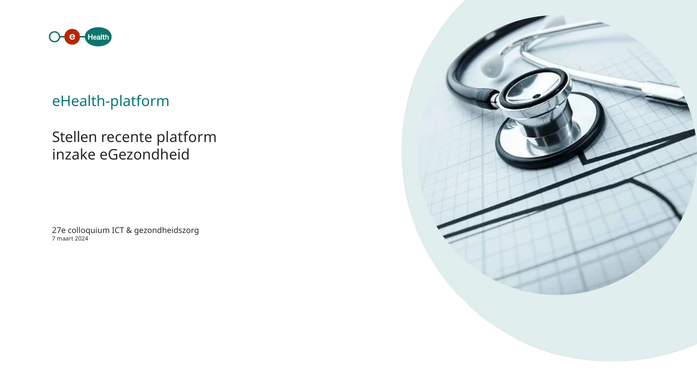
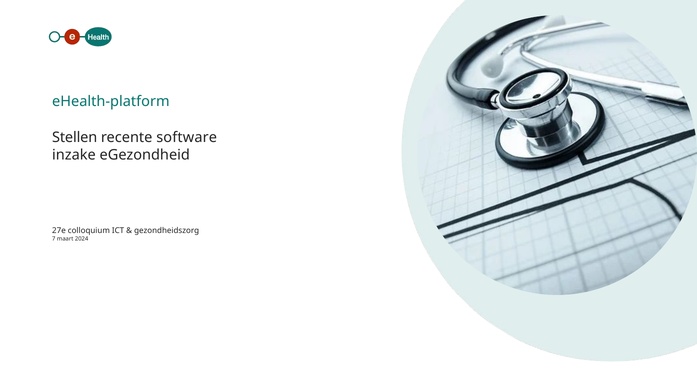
platform: platform -> software (187, 137)
